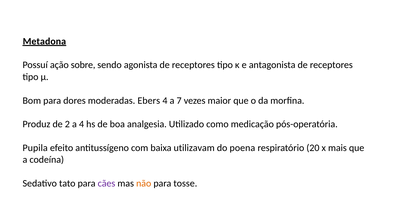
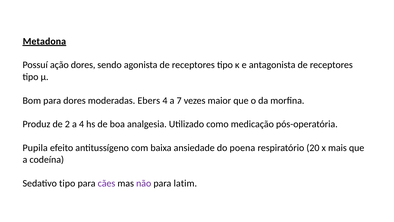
ação sobre: sobre -> dores (83, 65)
utilizavam: utilizavam -> ansiedade (194, 148)
Sedativo tato: tato -> tipo (67, 183)
não colour: orange -> purple (144, 183)
tosse: tosse -> latim (185, 183)
